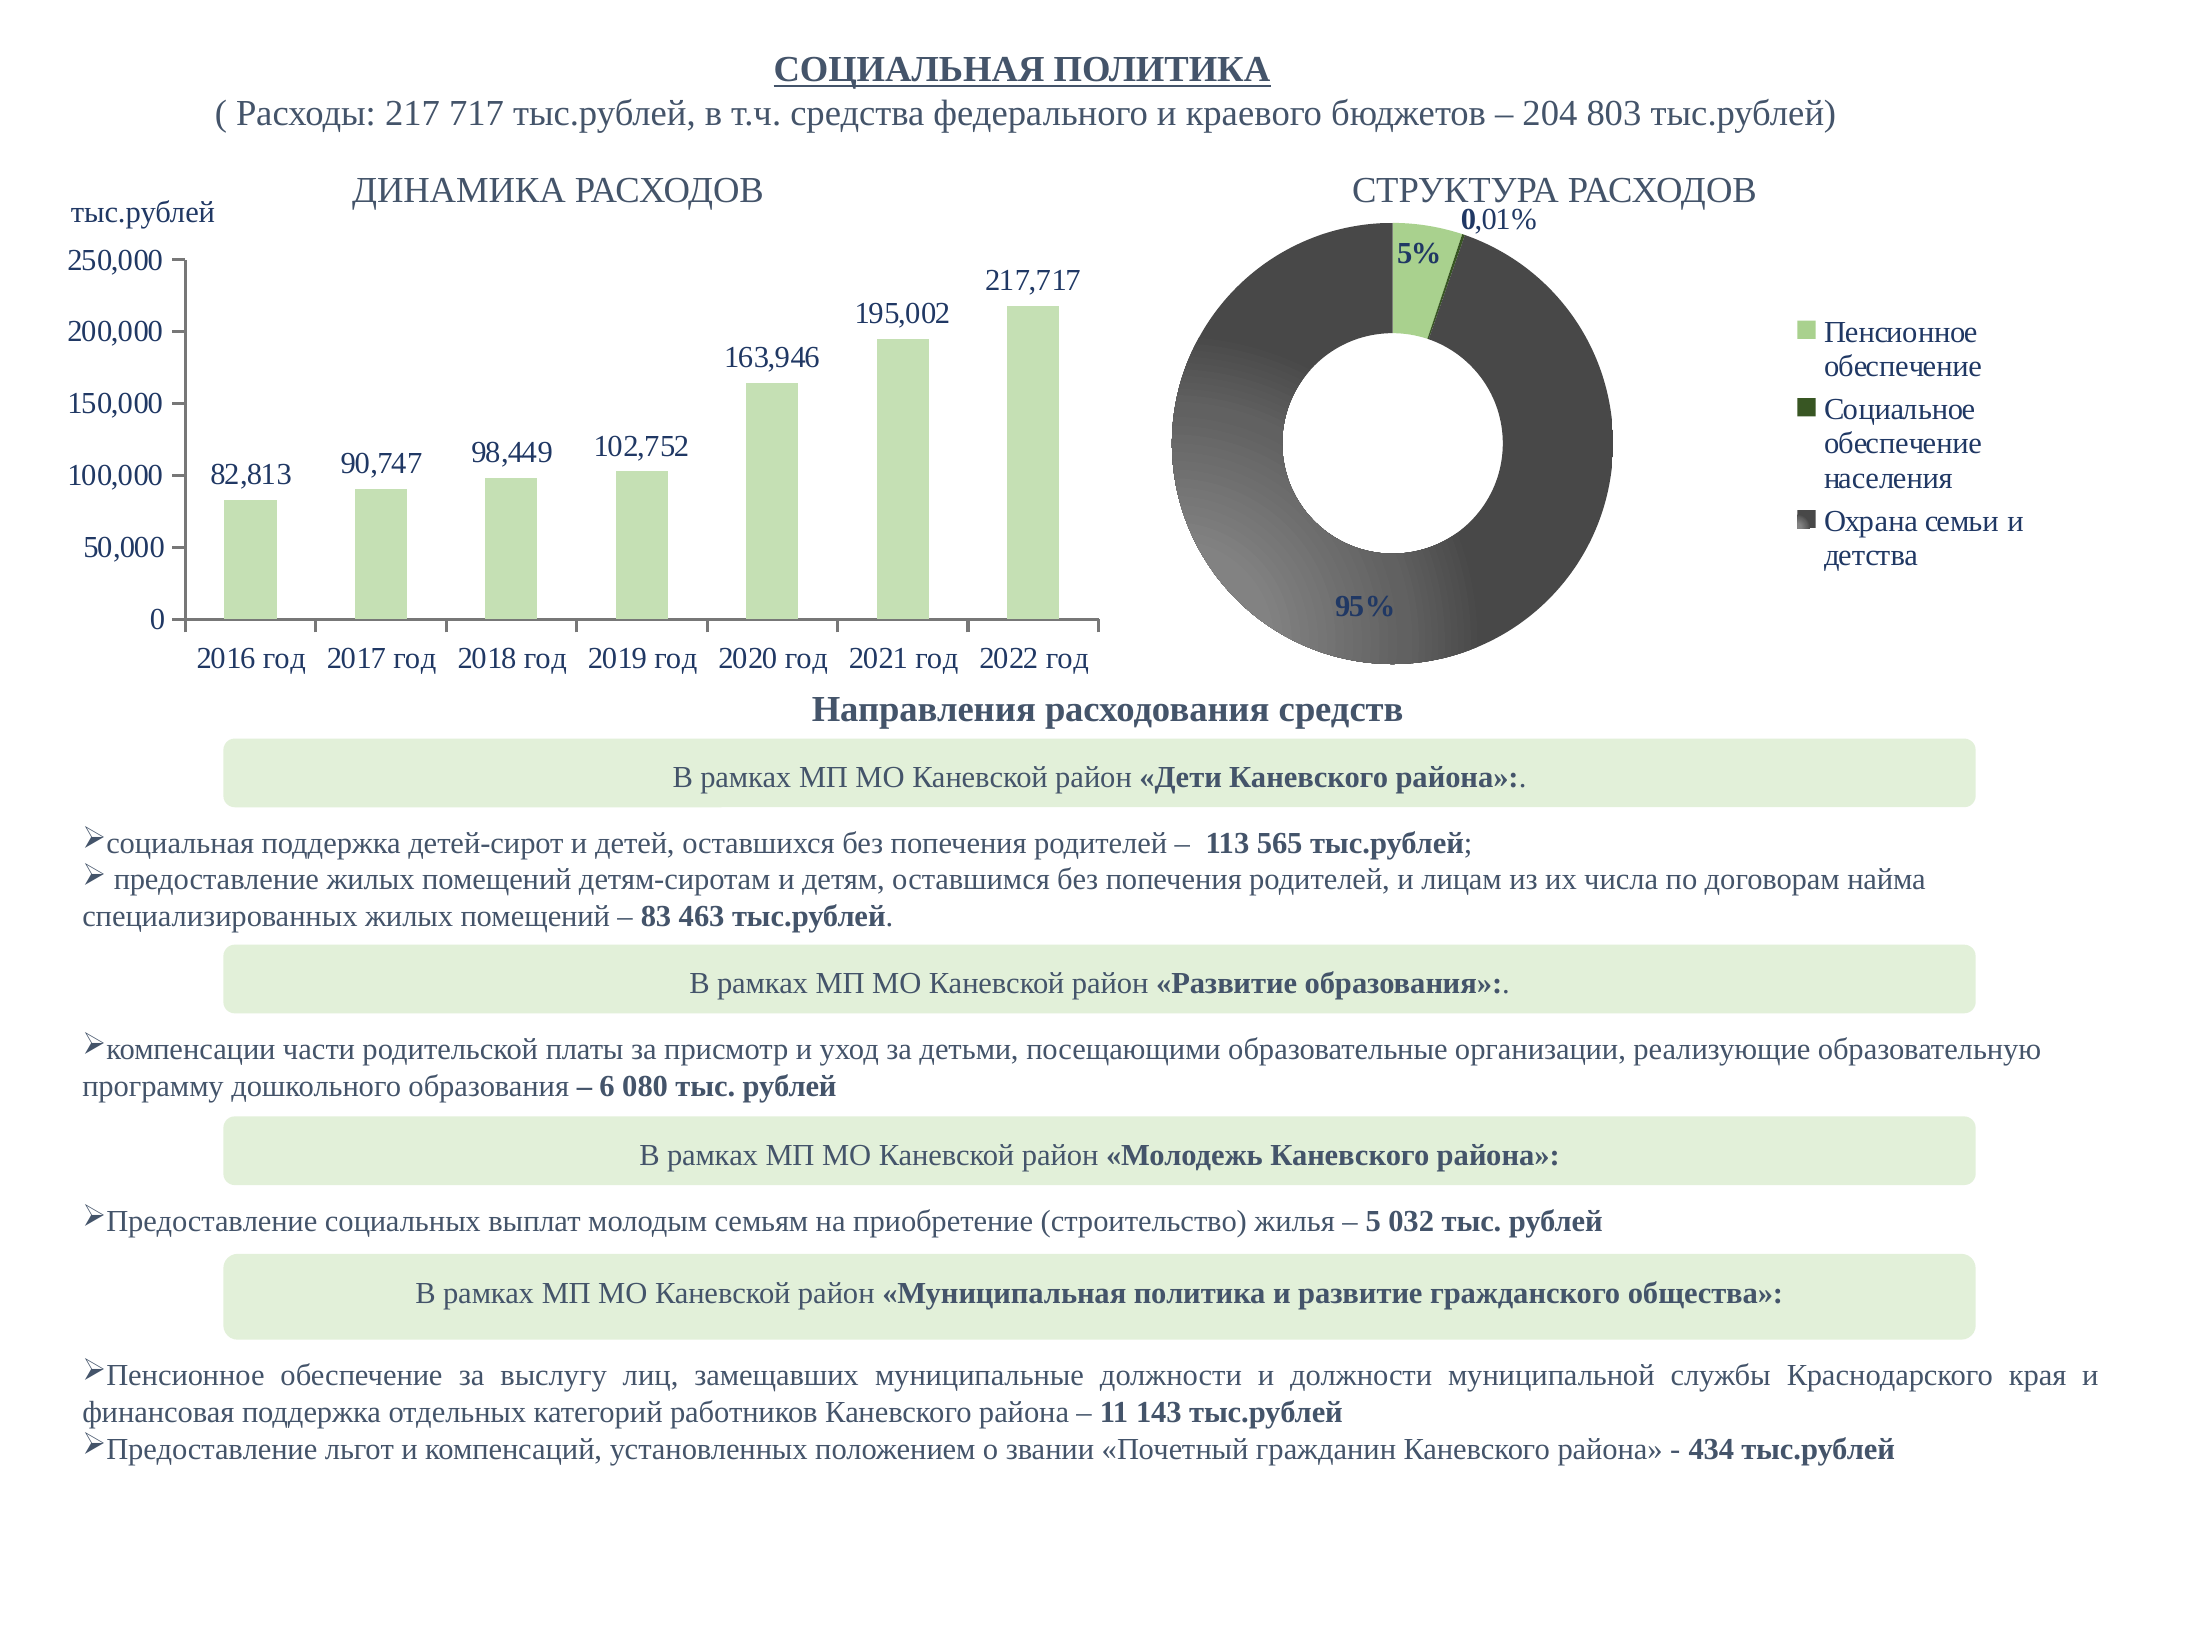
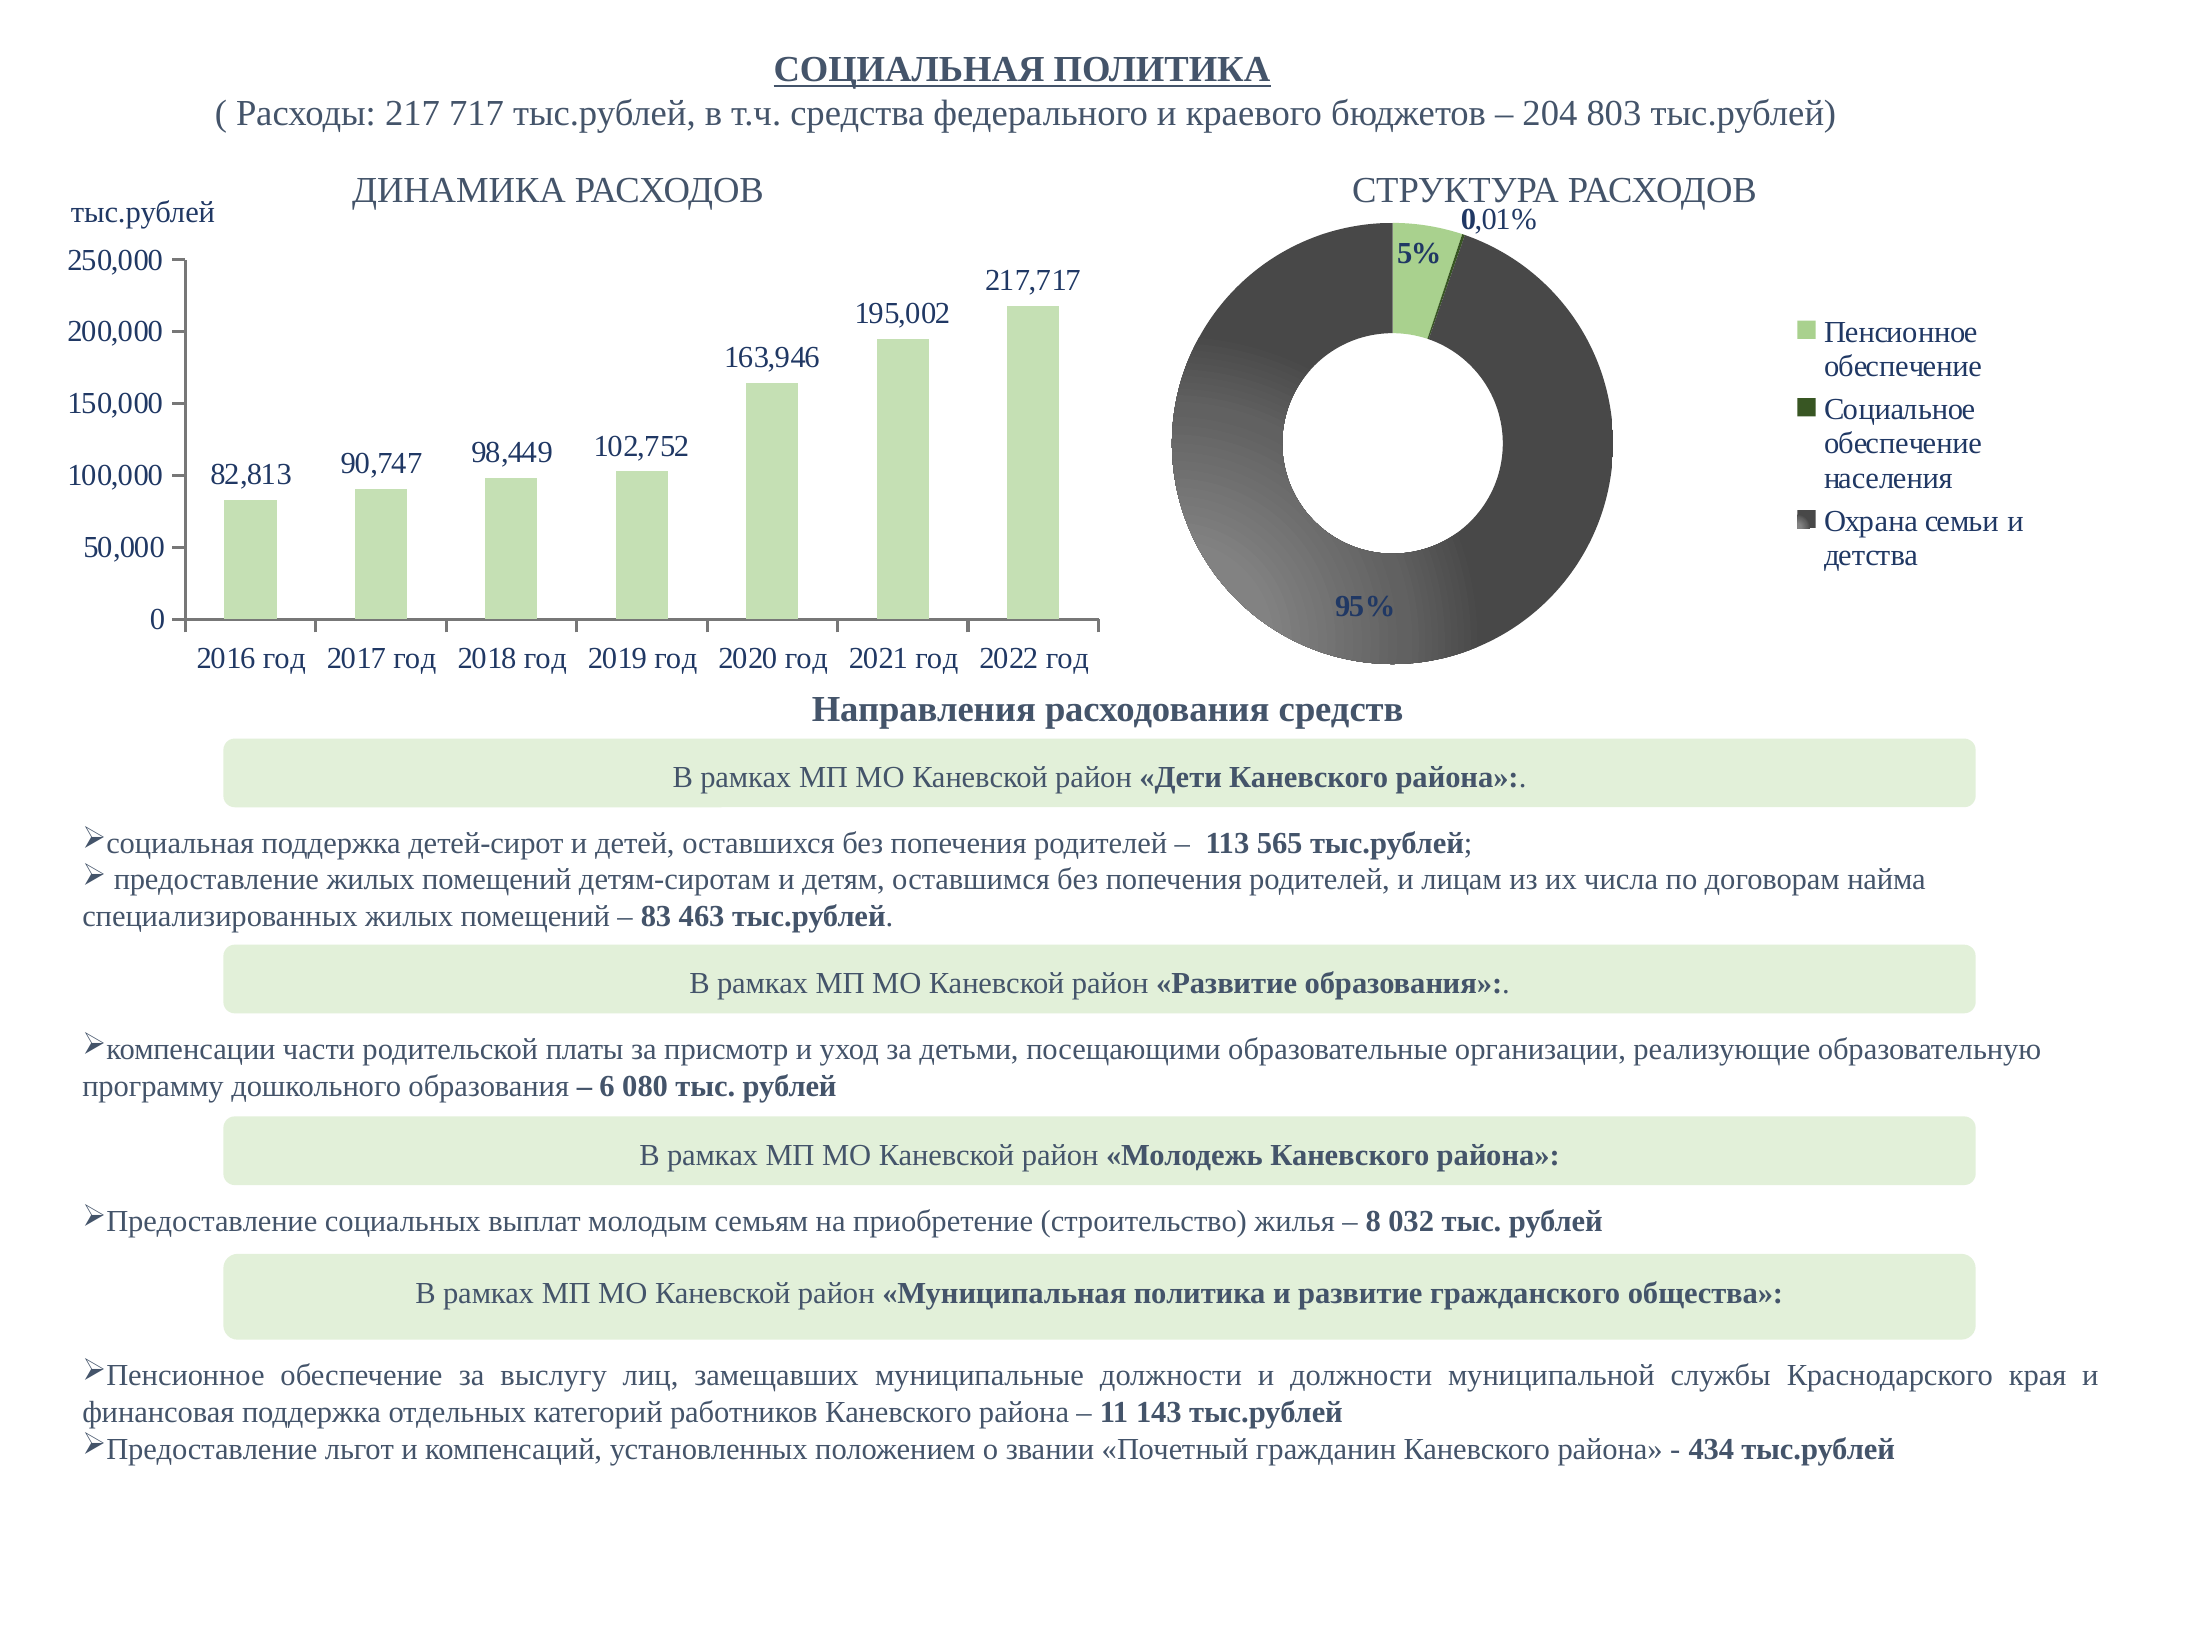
5: 5 -> 8 (1373, 1221)
